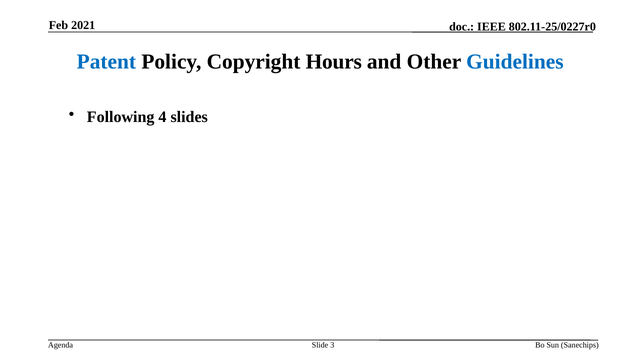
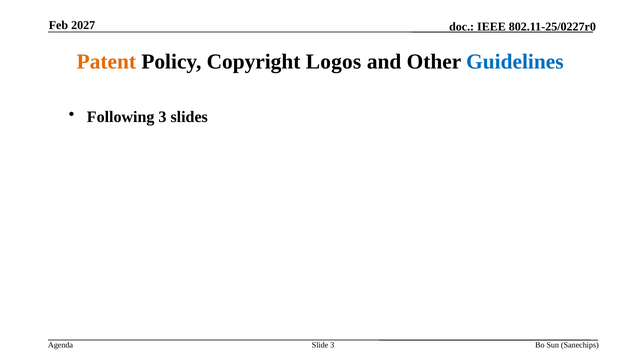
2021: 2021 -> 2027 (83, 25)
Patent colour: blue -> orange (106, 62)
Hours: Hours -> Logos (334, 62)
Following 4: 4 -> 3 (162, 117)
